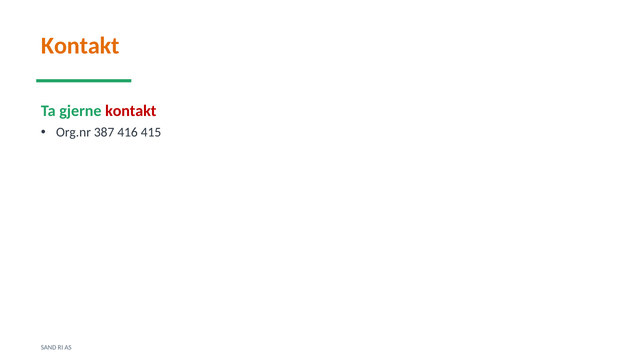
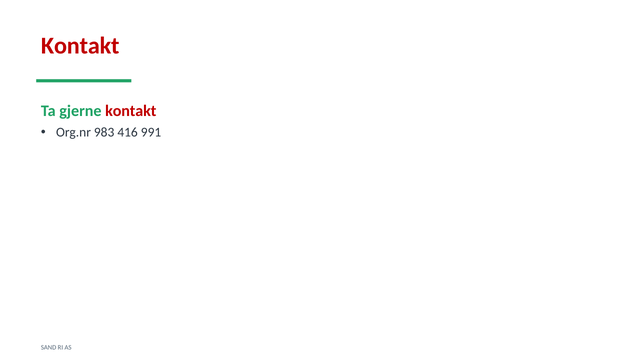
Kontakt colour: orange -> red (80, 46)
387: 387 -> 983 (104, 132)
415: 415 -> 991 (151, 132)
